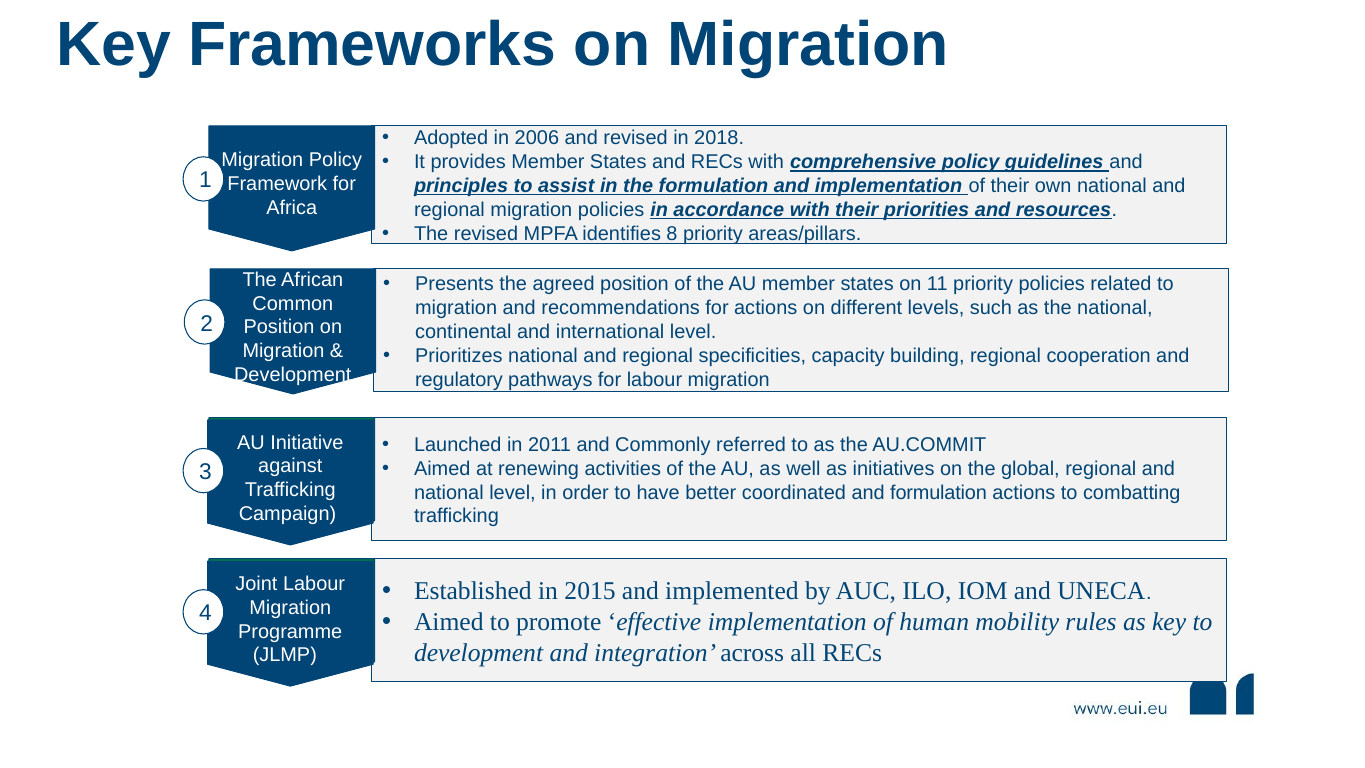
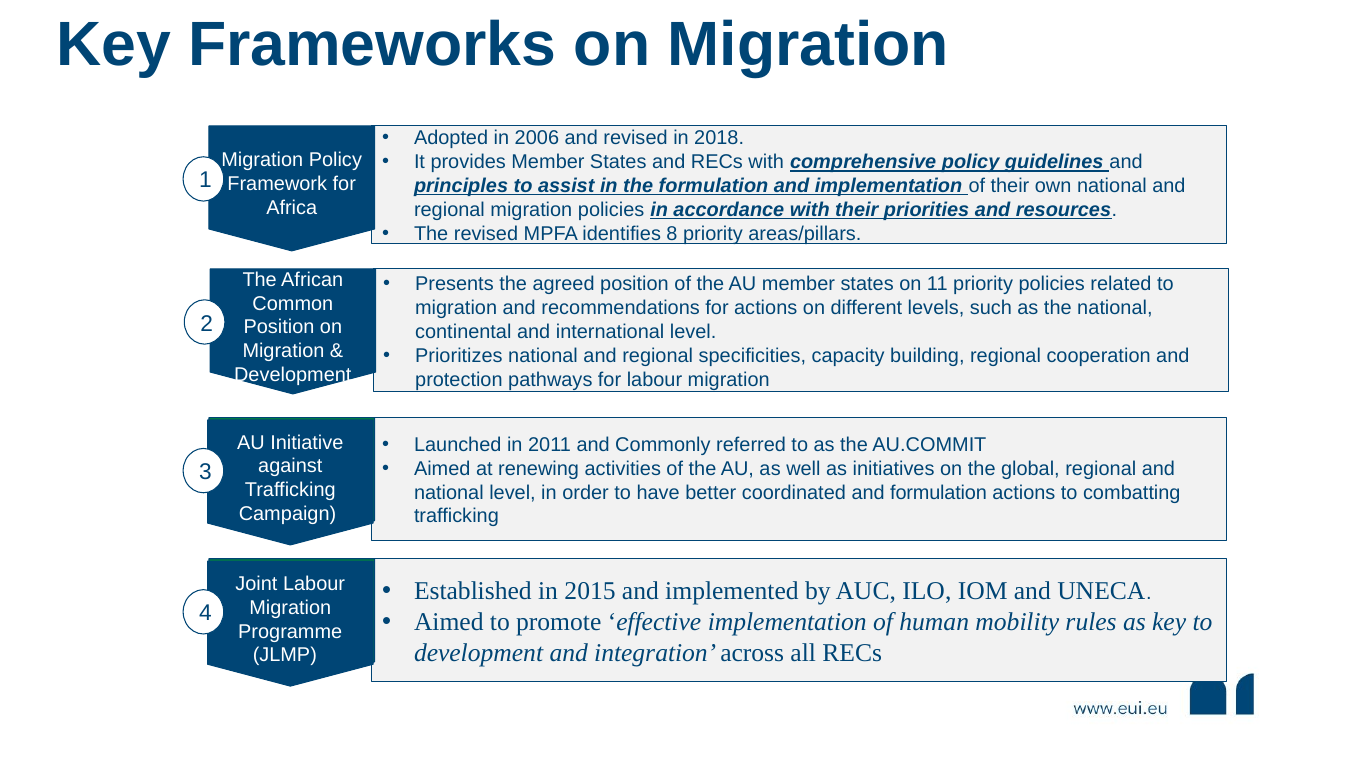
regulatory: regulatory -> protection (459, 380)
